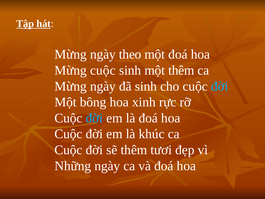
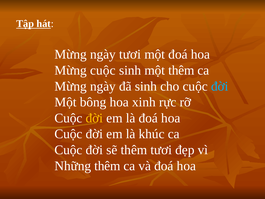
ngày theo: theo -> tươi (130, 54)
đời colour: light blue -> yellow (94, 118)
Những ngày: ngày -> thêm (107, 166)
